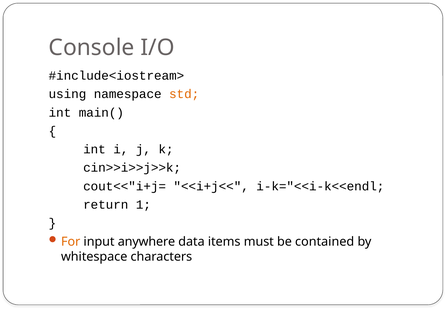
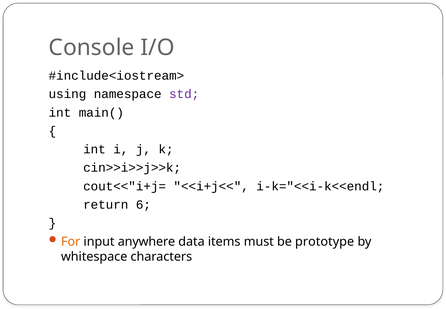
std colour: orange -> purple (184, 94)
1: 1 -> 6 (143, 205)
contained: contained -> prototype (325, 241)
